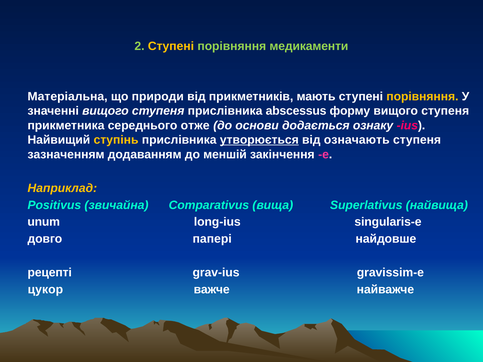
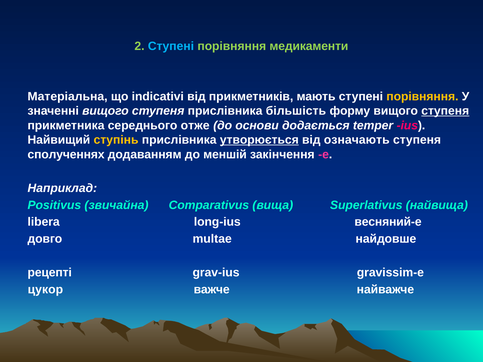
Ступені colour: yellow -> light blue (171, 46)
природи: природи -> indicativi (158, 97)
abscessus: abscessus -> більшість (296, 111)
ступеня underline: none -> present (445, 111)
ознаку: ознаку -> temper (373, 126)
зазначенням: зазначенням -> сполученнях (66, 154)
Наприклад colour: yellow -> white (62, 188)
unum: unum -> libera (44, 222)
singularis-e: singularis-e -> весняний-e (388, 222)
папері: папері -> multae (212, 239)
